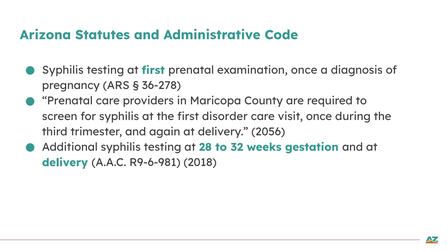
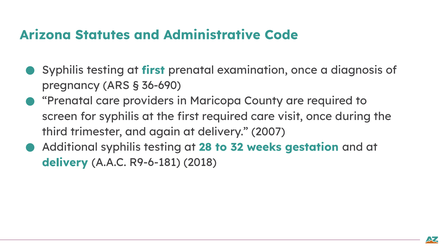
36-278: 36-278 -> 36-690 (161, 86)
first disorder: disorder -> required (225, 117)
2056: 2056 -> 2007 (268, 132)
R9-6-981: R9-6-981 -> R9-6-181 (155, 163)
